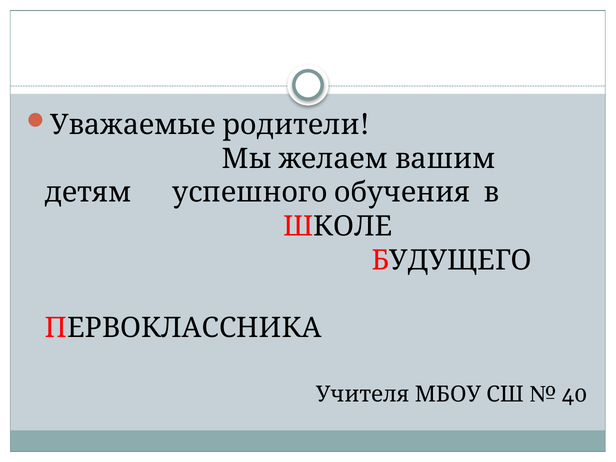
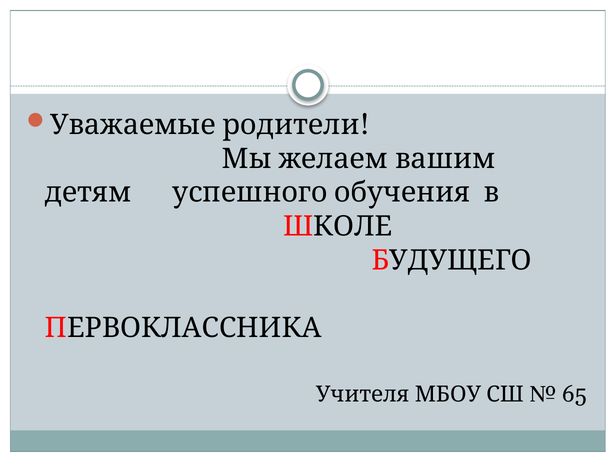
40: 40 -> 65 (574, 394)
